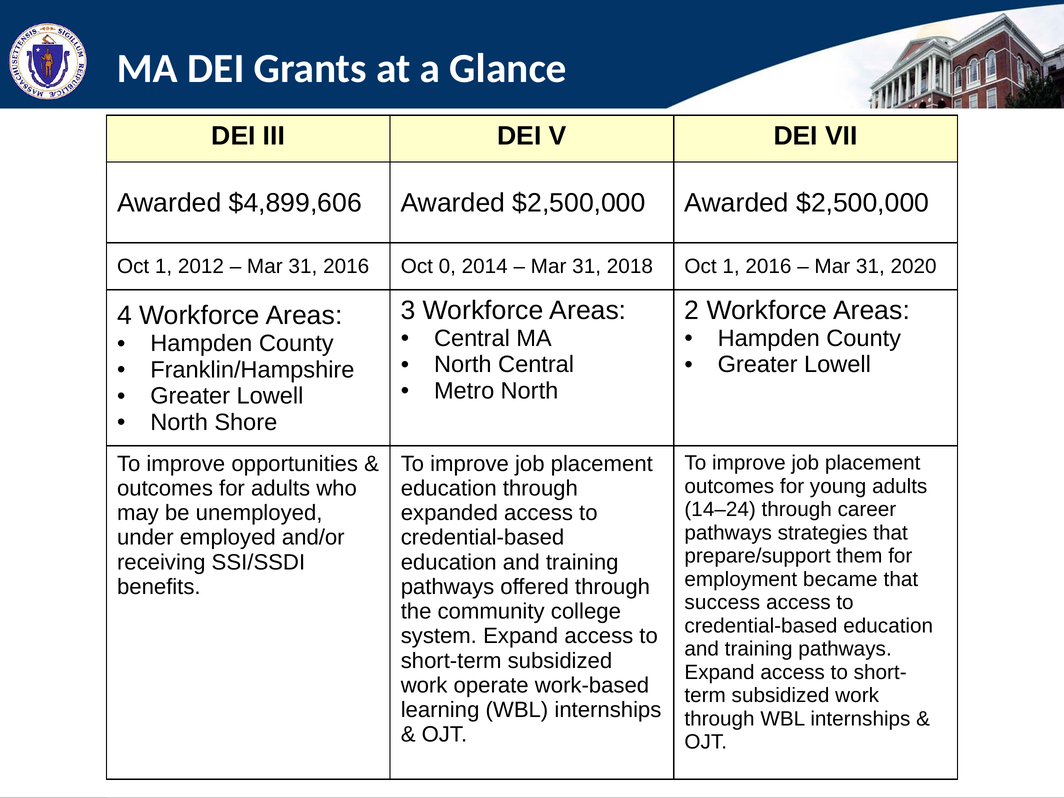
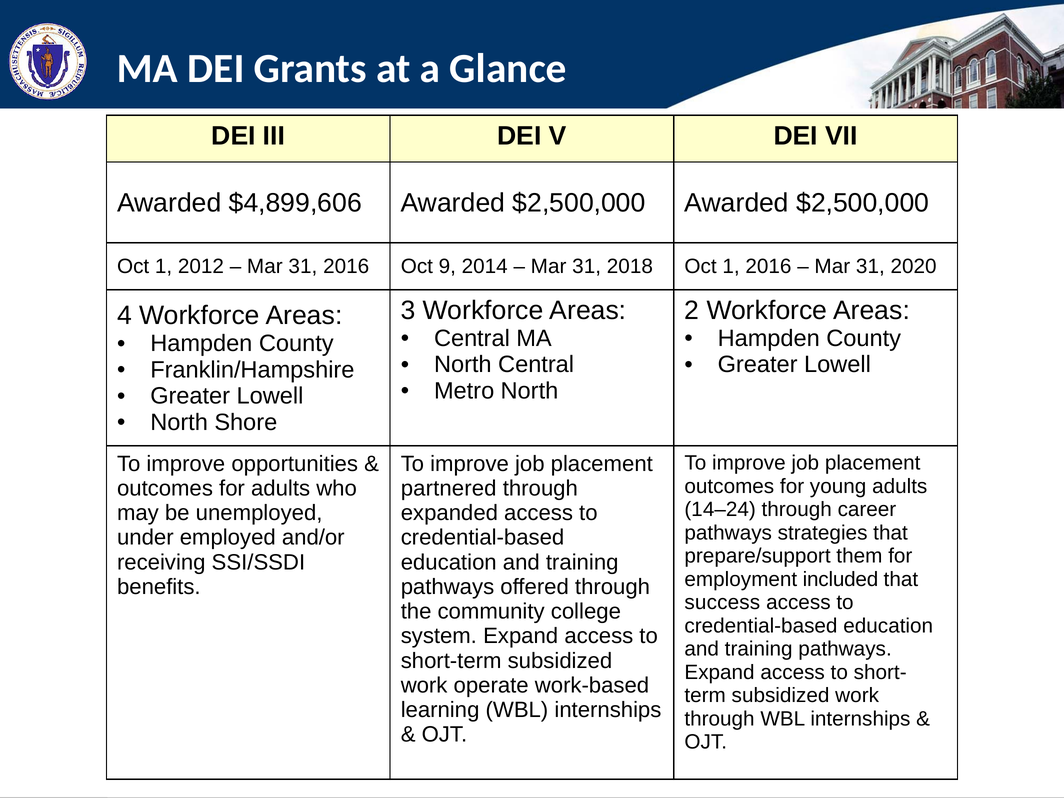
0: 0 -> 9 (447, 267)
education: education -> partnered (449, 488)
became: became -> included (840, 579)
